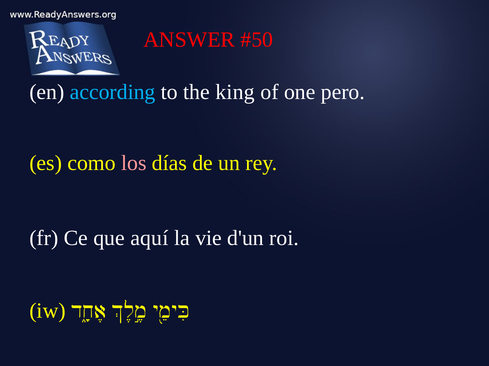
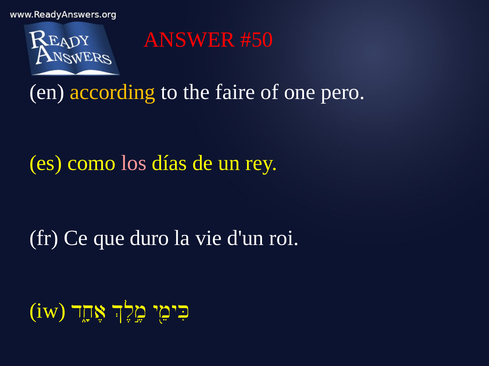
according colour: light blue -> yellow (113, 92)
king: king -> faire (235, 92)
aquí: aquí -> duro (150, 239)
